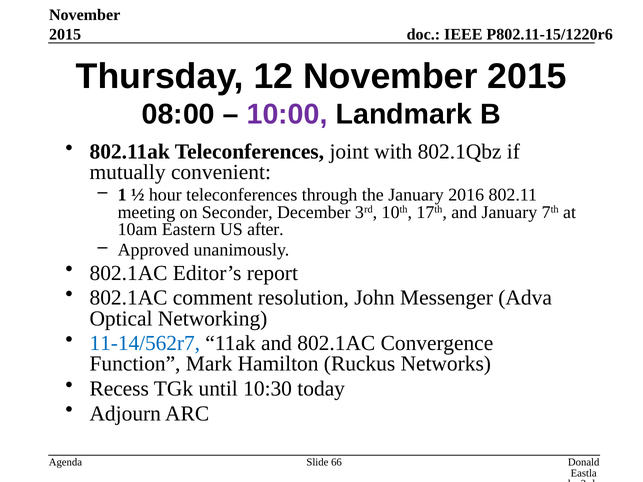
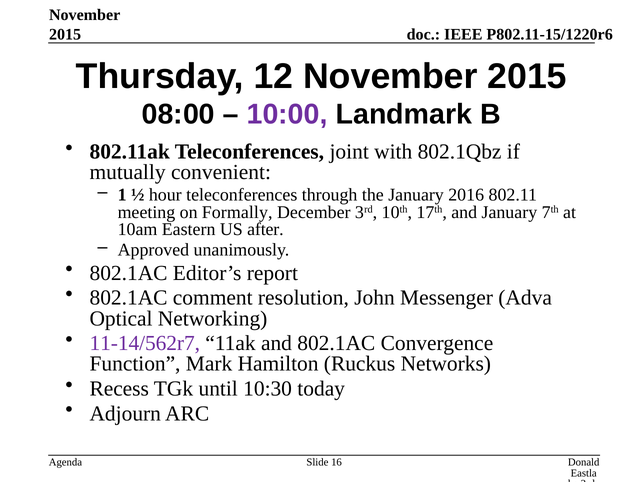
Seconder: Seconder -> Formally (237, 212)
11-14/562r7 colour: blue -> purple (145, 343)
66: 66 -> 16 (336, 463)
